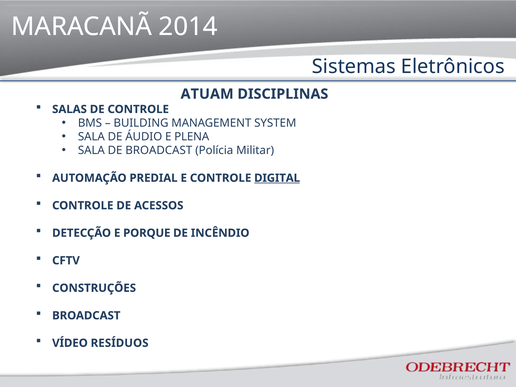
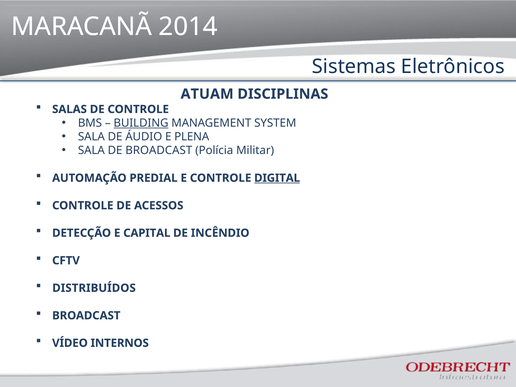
BUILDING underline: none -> present (141, 123)
PORQUE: PORQUE -> CAPITAL (147, 233)
CONSTRUÇÕES: CONSTRUÇÕES -> DISTRIBUÍDOS (94, 288)
RESÍDUOS: RESÍDUOS -> INTERNOS (120, 343)
